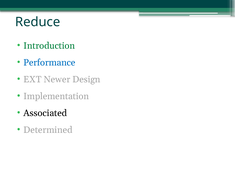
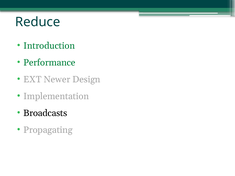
Performance colour: blue -> green (49, 63)
Associated: Associated -> Broadcasts (45, 113)
Determined: Determined -> Propagating (48, 130)
